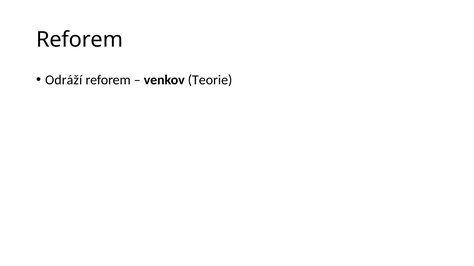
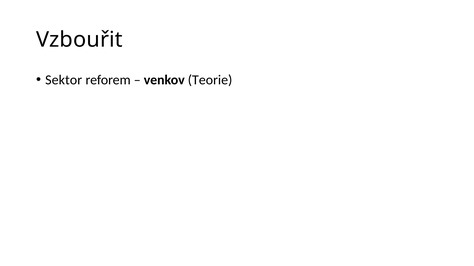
Reforem: Reforem -> Vzbouřit (79, 40)
Odráží: Odráží -> Sektor (64, 80)
